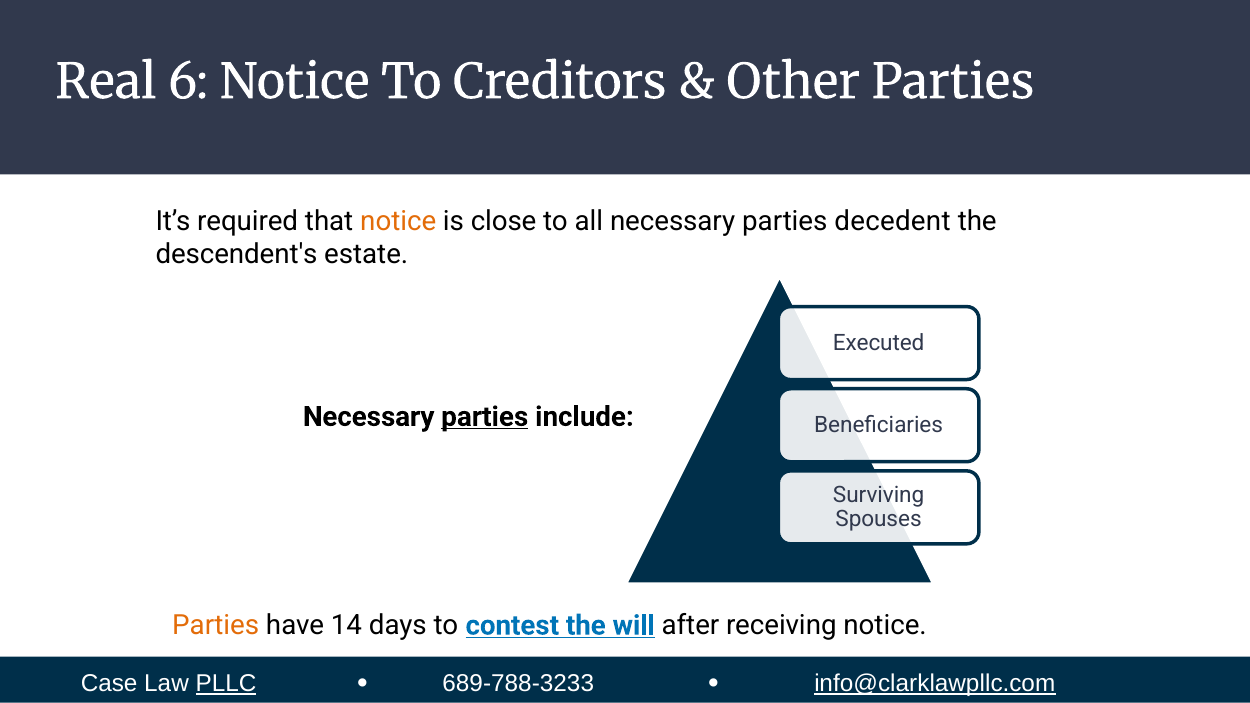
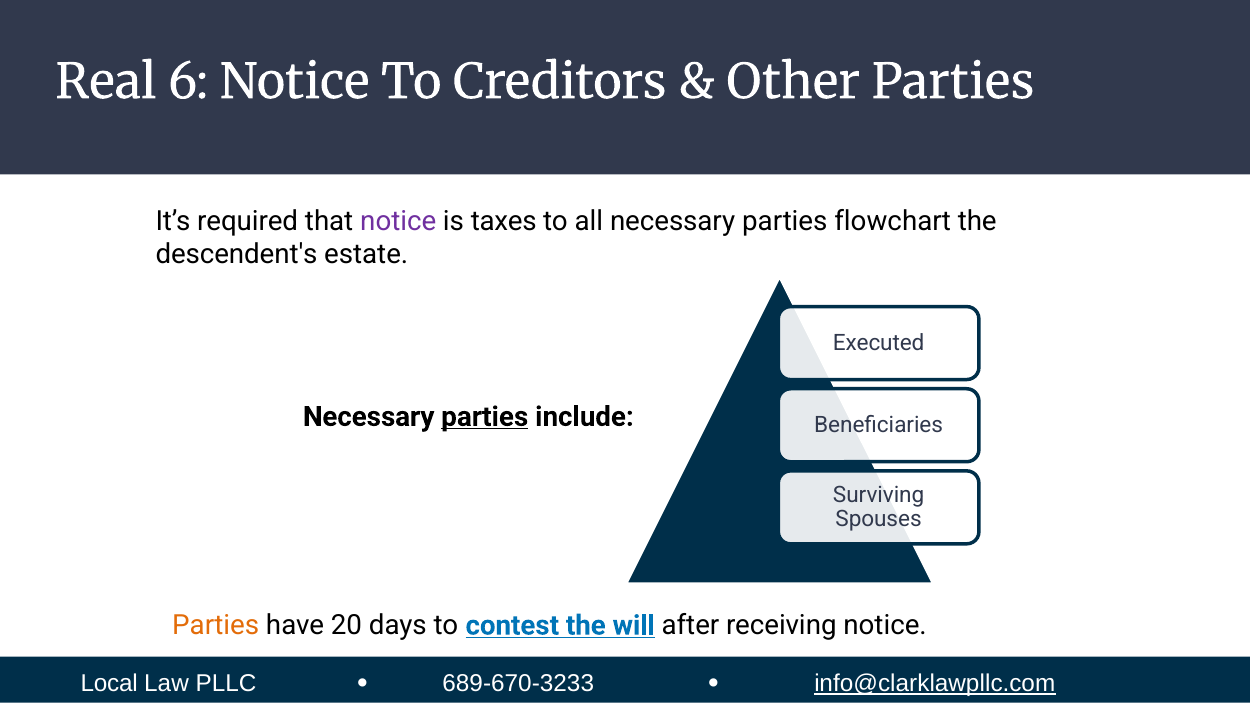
notice colour: orange -> purple (398, 221)
close: close -> taxes (504, 221)
decedent: decedent -> flowchart (893, 221)
14: 14 -> 20 (346, 626)
Case: Case -> Local (109, 684)
PLLC underline: present -> none (226, 684)
689-788-3233: 689-788-3233 -> 689-670-3233 (518, 684)
